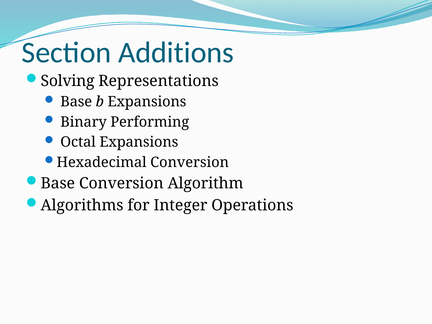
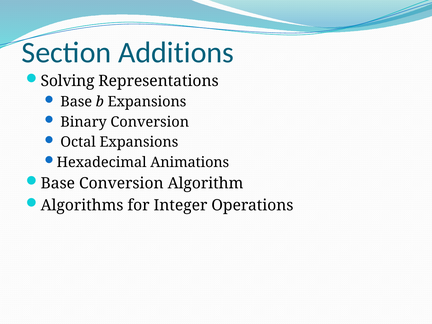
Binary Performing: Performing -> Conversion (150, 122)
Hexadecimal Conversion: Conversion -> Animations (190, 162)
